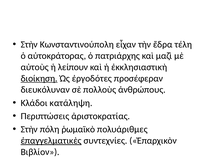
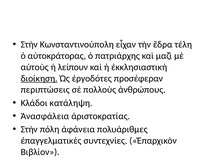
διευκόλυναν: διευκόλυναν -> περιπτώσεις (45, 90)
Περιπτώσεις: Περιπτώσεις -> Ἀνασφάλεια (45, 116)
ῥωμαϊκὸ: ῥωμαϊκὸ -> ἀφάνεια (78, 129)
ἐπαγγελματικὲς underline: present -> none (51, 141)
